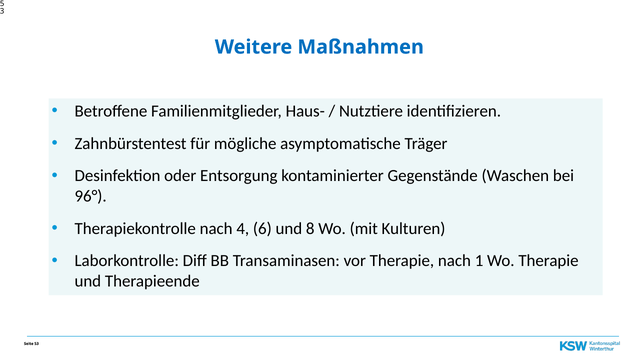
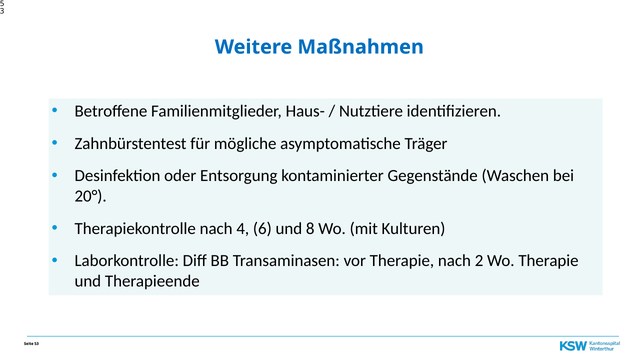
96°: 96° -> 20° (91, 196)
1: 1 -> 2 (479, 260)
